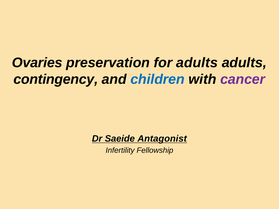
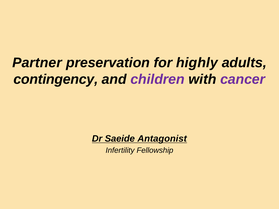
Ovaries: Ovaries -> Partner (37, 63)
for adults: adults -> highly (197, 63)
children colour: blue -> purple (158, 79)
